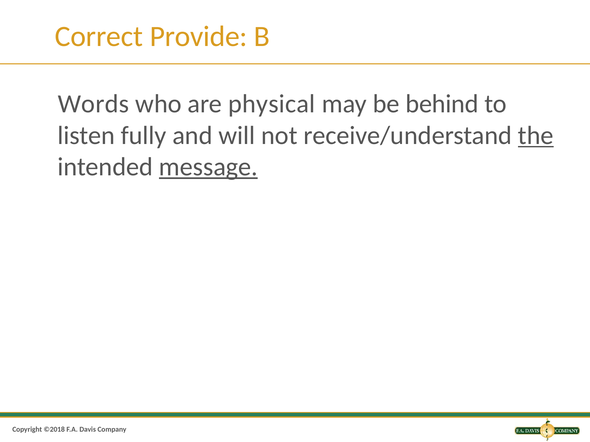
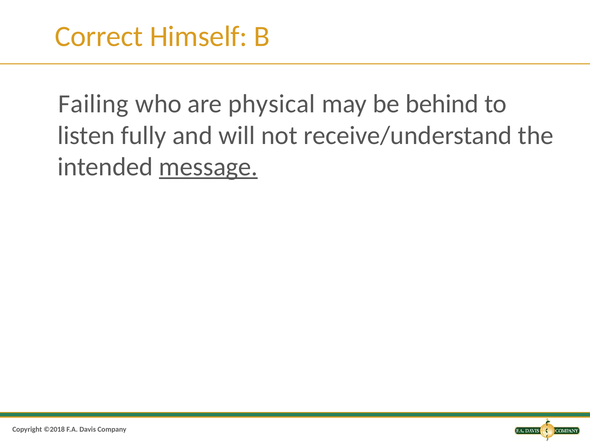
Provide: Provide -> Himself (199, 36)
Words: Words -> Failing (93, 104)
the underline: present -> none (536, 136)
